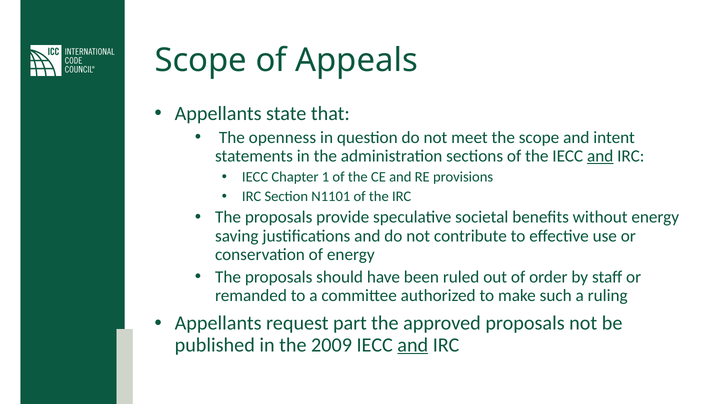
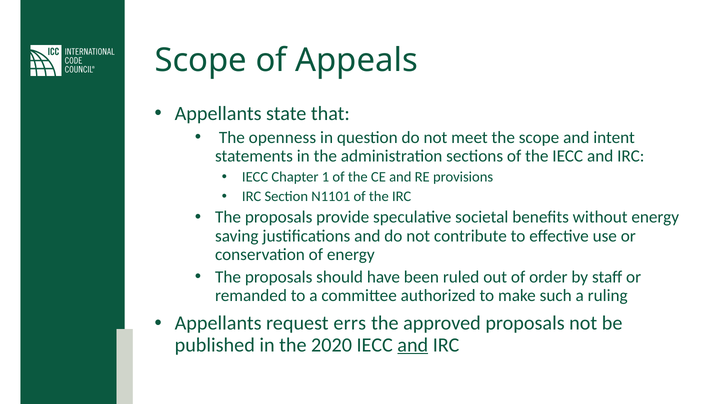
and underline: present -> none (600, 156)
part: part -> errs (350, 323)
2009: 2009 -> 2020 (332, 345)
